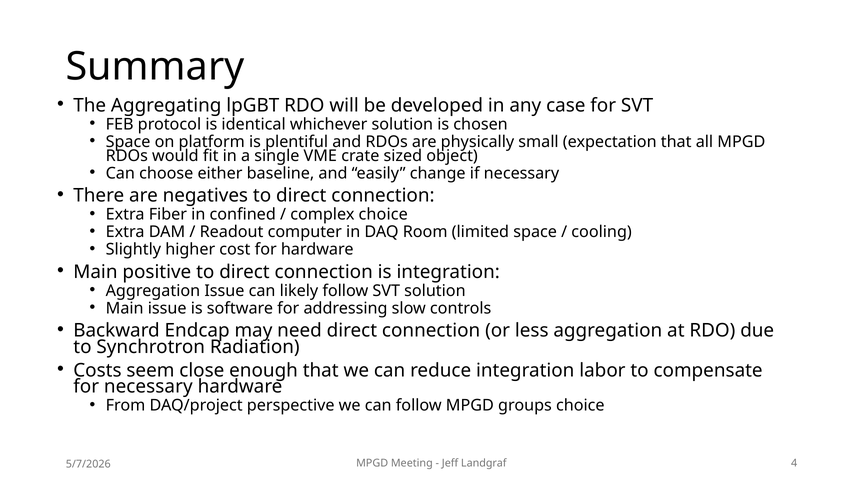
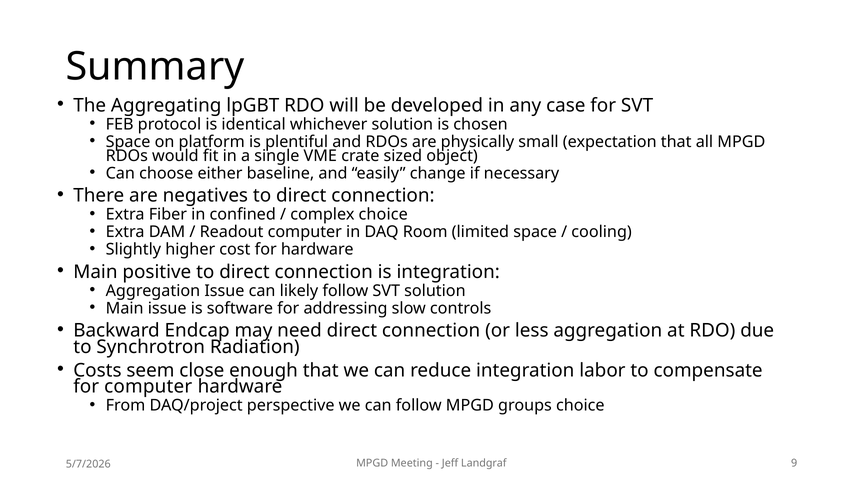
for necessary: necessary -> computer (148, 386)
4: 4 -> 9 (794, 463)
